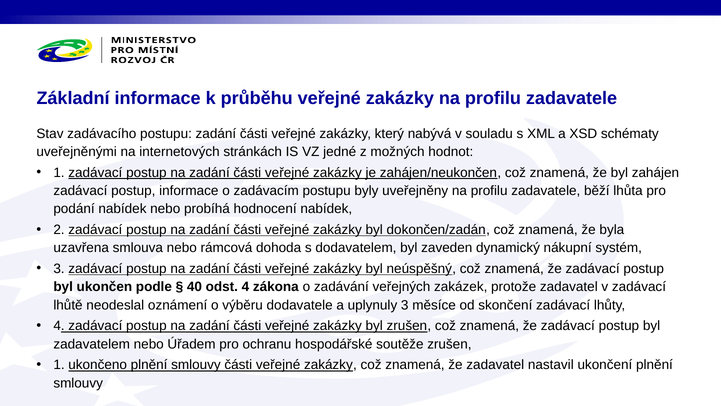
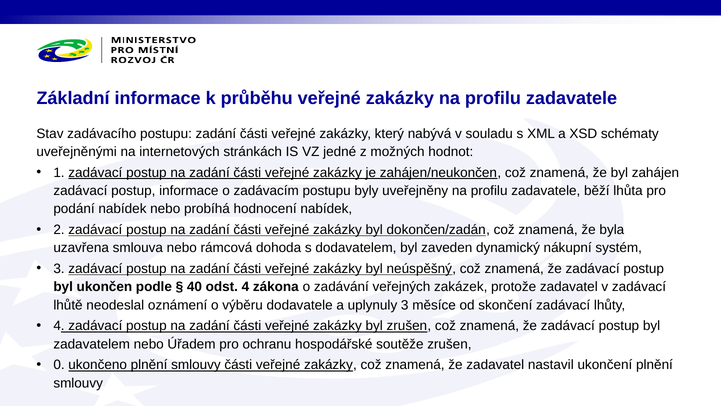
1: 1 -> 0 (59, 365)
